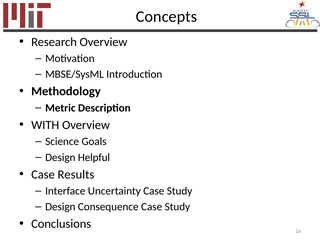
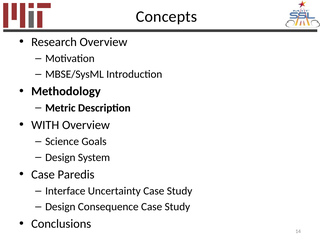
Helpful: Helpful -> System (94, 157)
Results: Results -> Paredis (76, 174)
